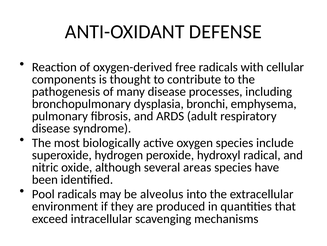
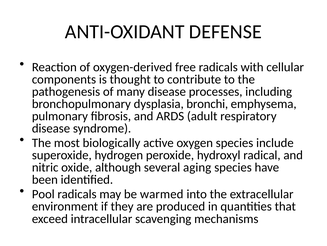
areas: areas -> aging (197, 167)
alveolus: alveolus -> warmed (162, 194)
